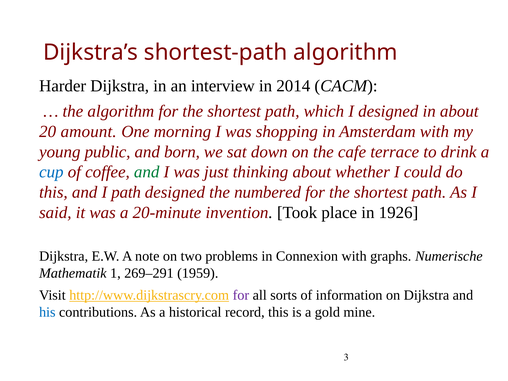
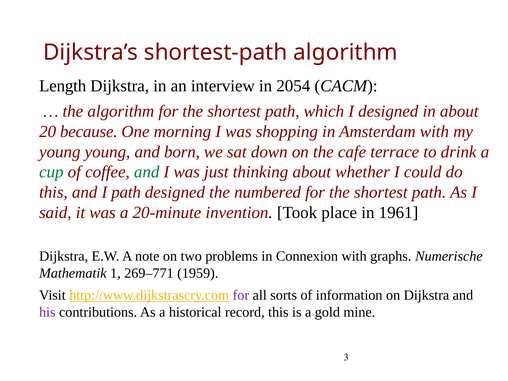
Harder: Harder -> Length (63, 86)
2014: 2014 -> 2054 (293, 86)
amount: amount -> because (89, 131)
young public: public -> young (108, 152)
cup colour: blue -> green (51, 172)
1926: 1926 -> 1961 (398, 213)
269–291: 269–291 -> 269–771 (149, 273)
his colour: blue -> purple (47, 312)
